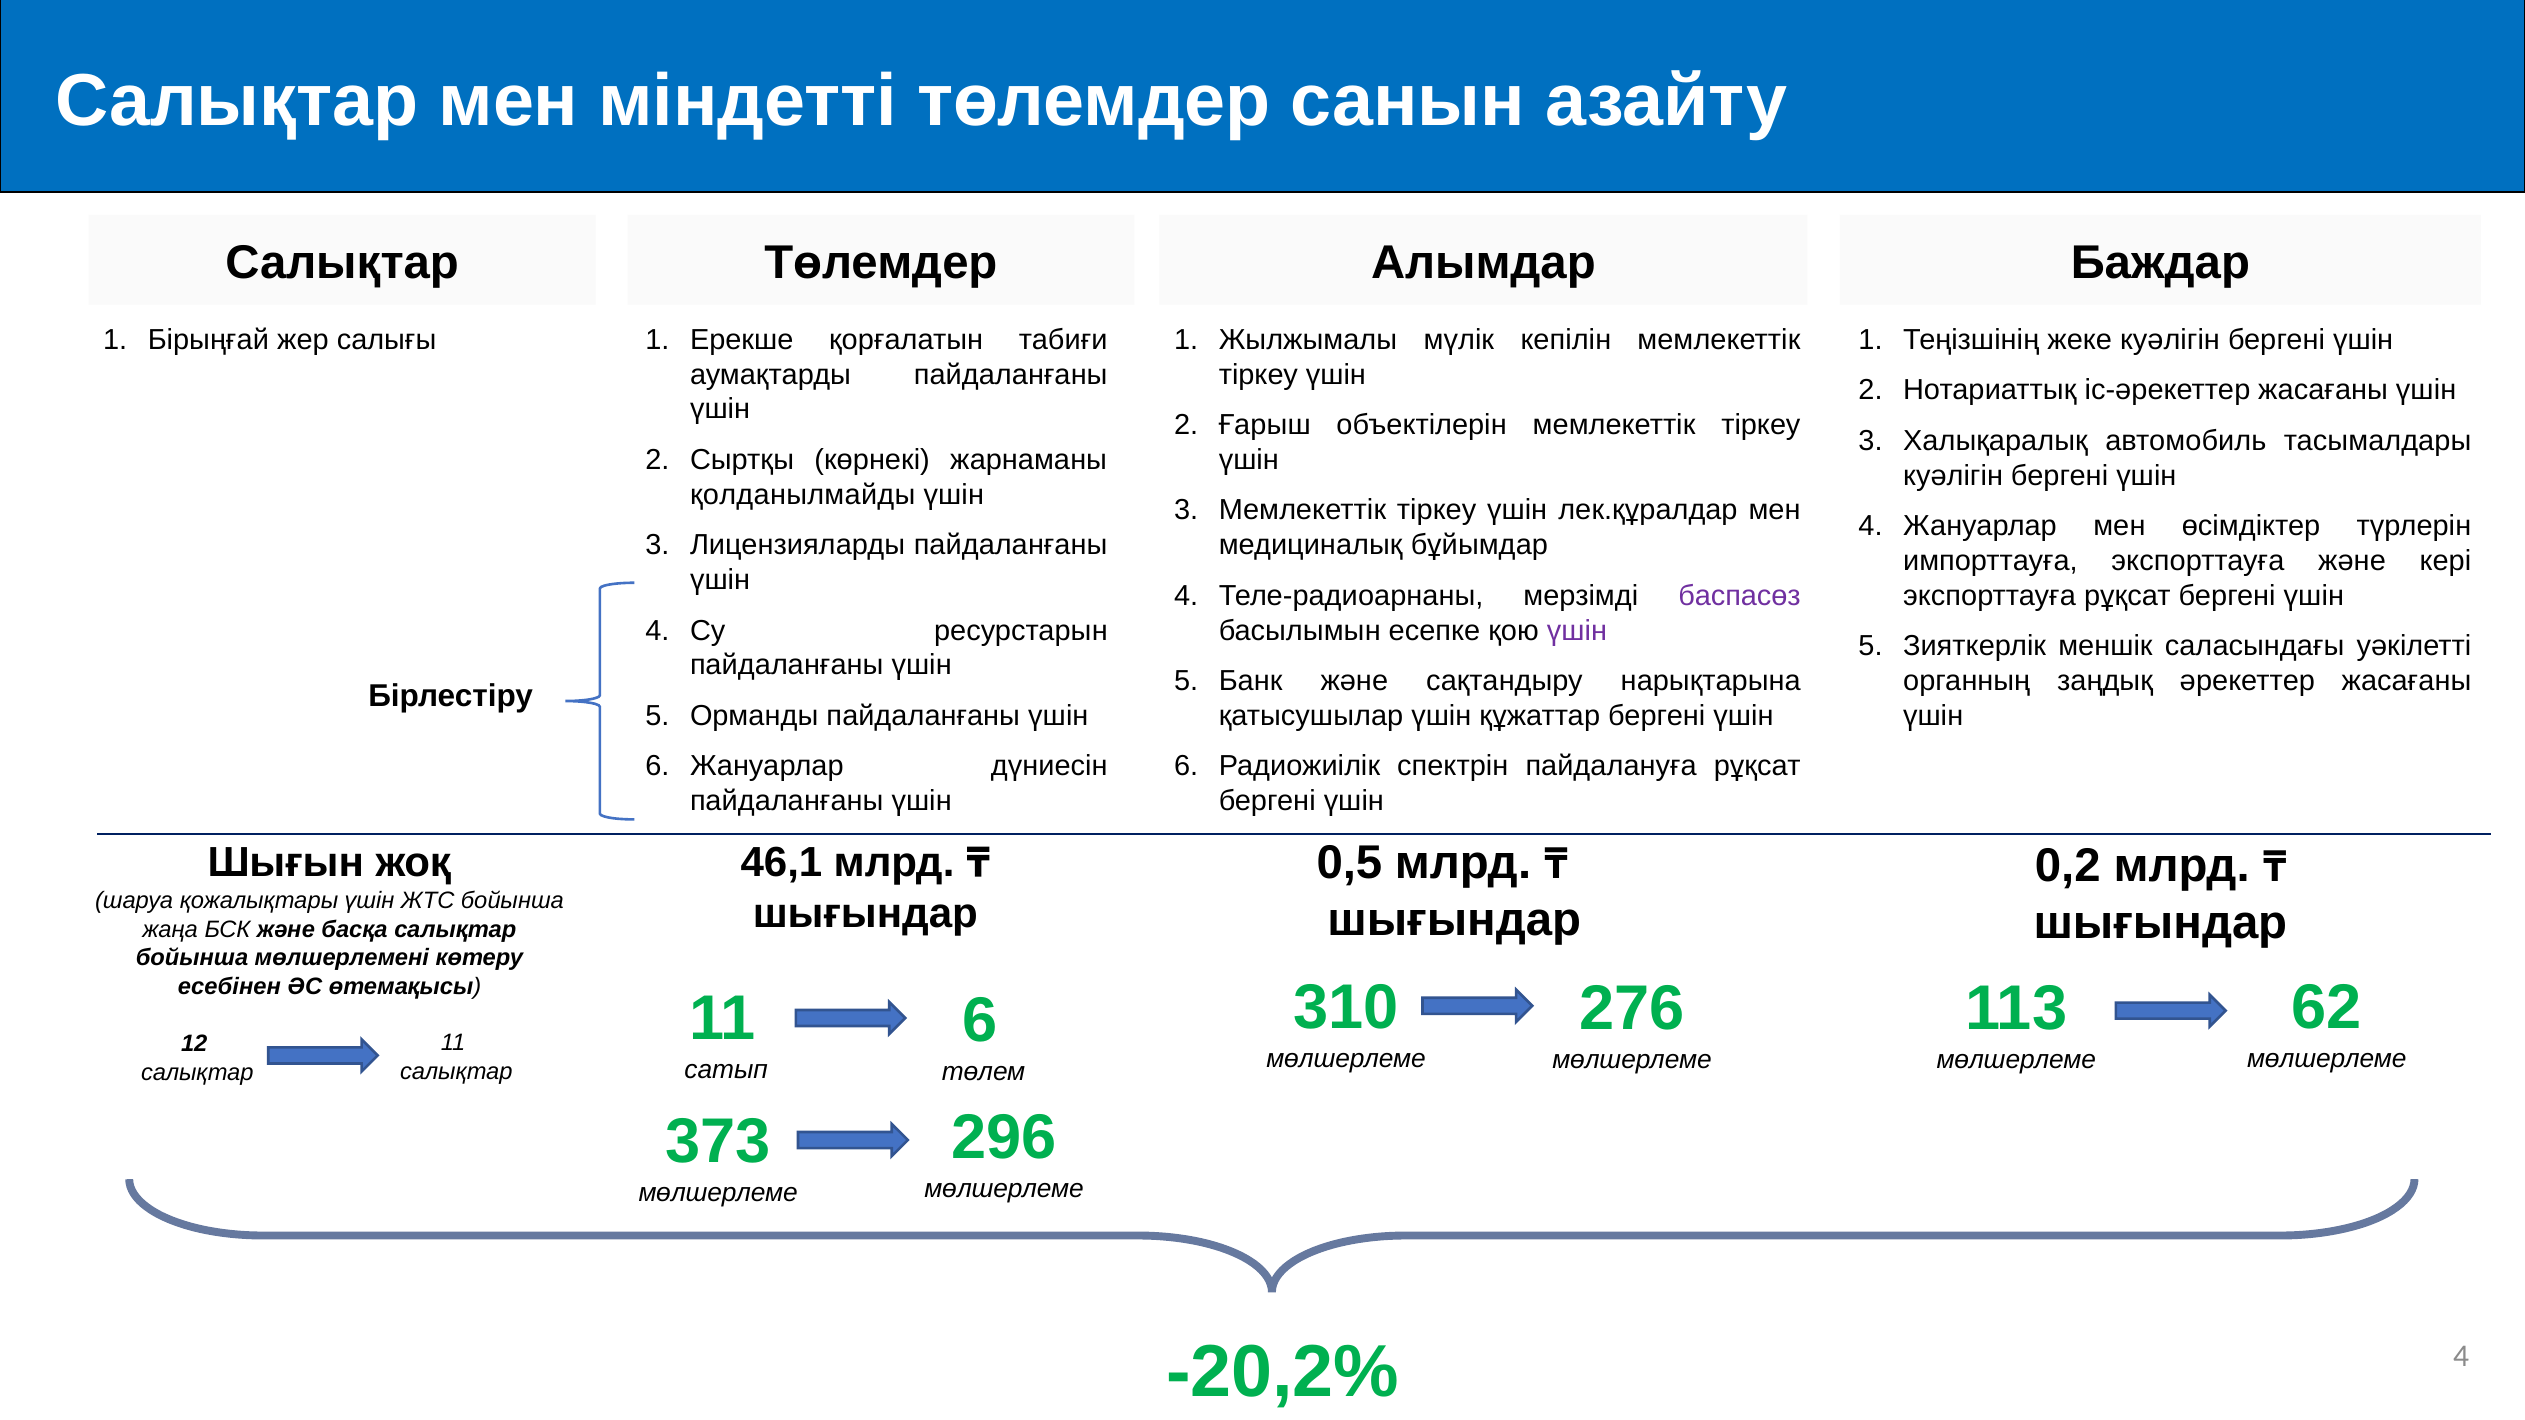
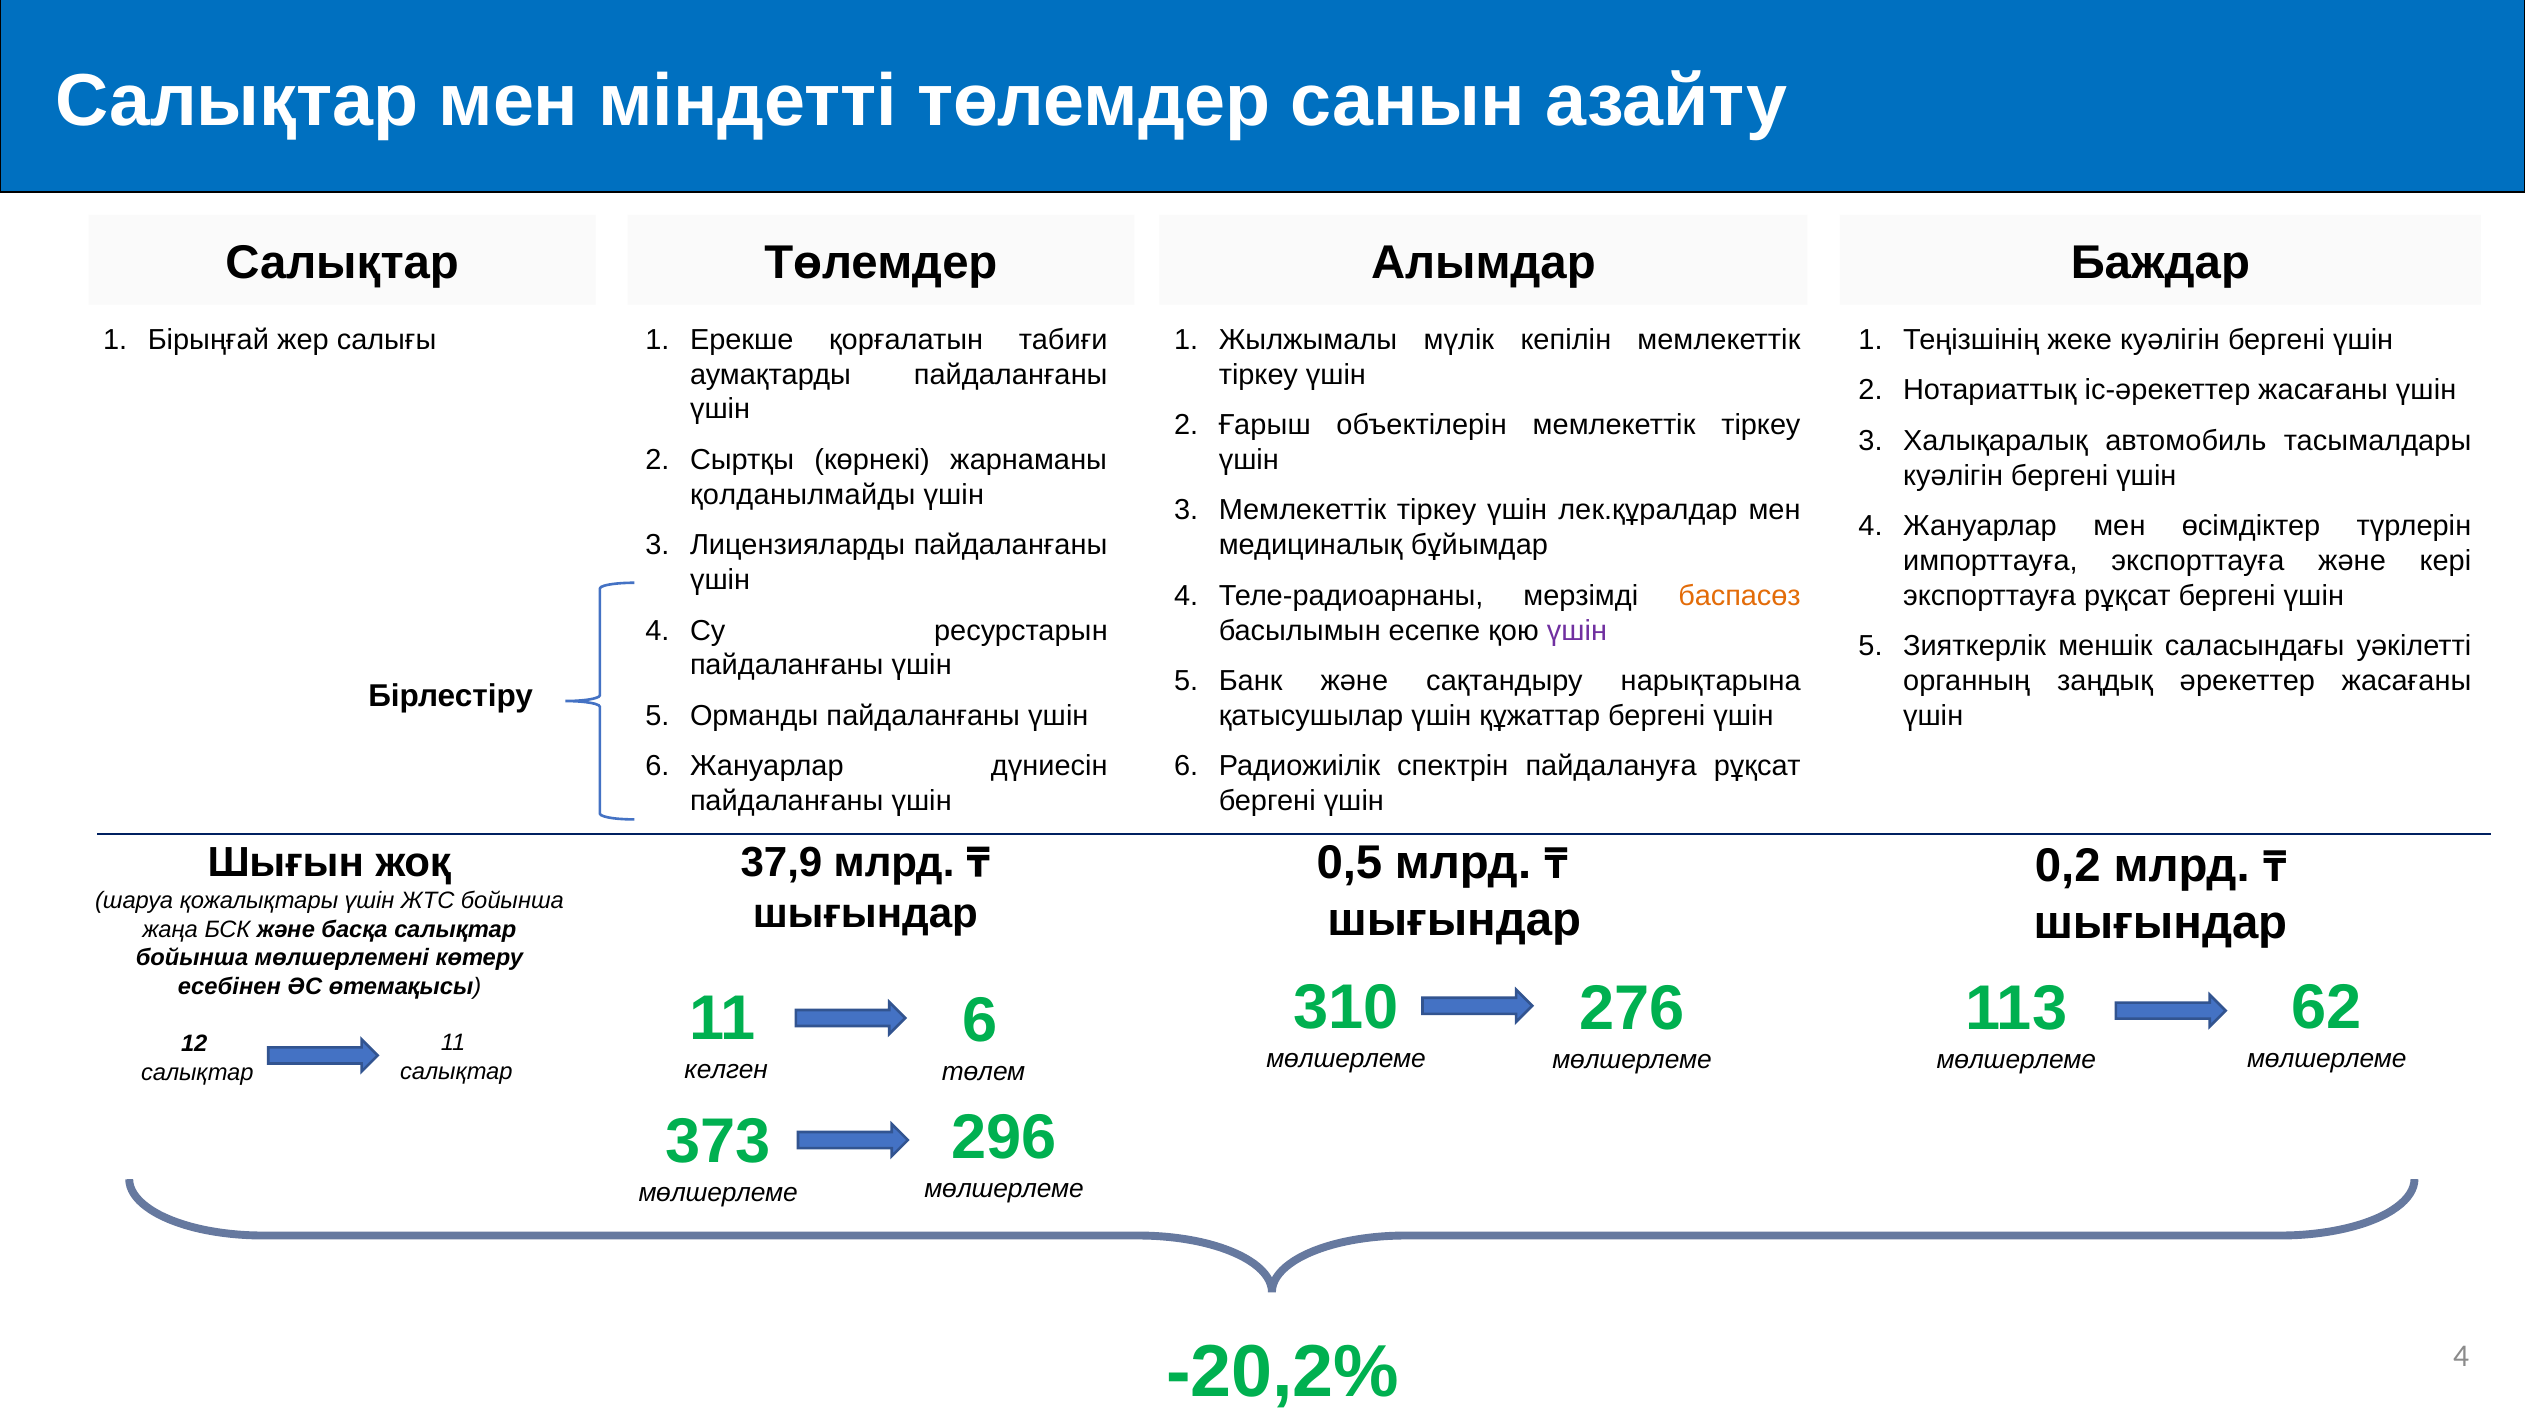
баспасөз colour: purple -> orange (1740, 596)
46,1: 46,1 -> 37,9 (781, 863)
сатып: сатып -> келген (726, 1070)
